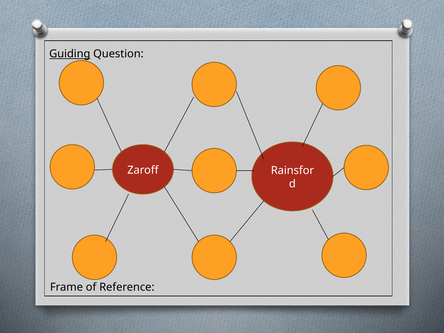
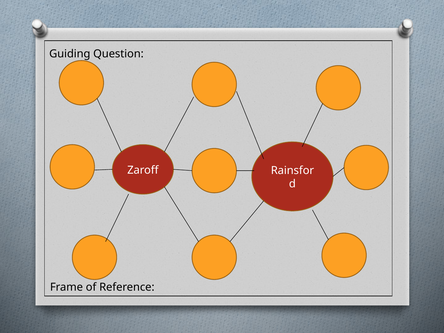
Guiding underline: present -> none (70, 54)
